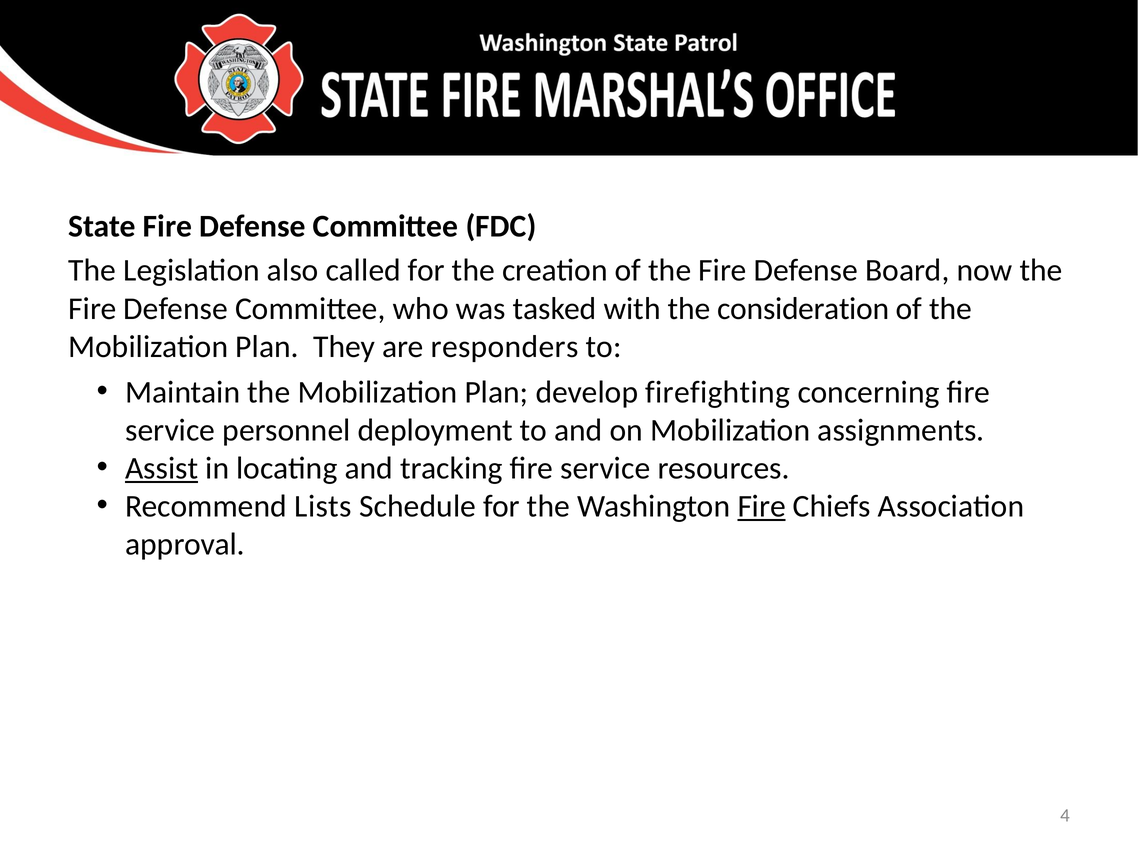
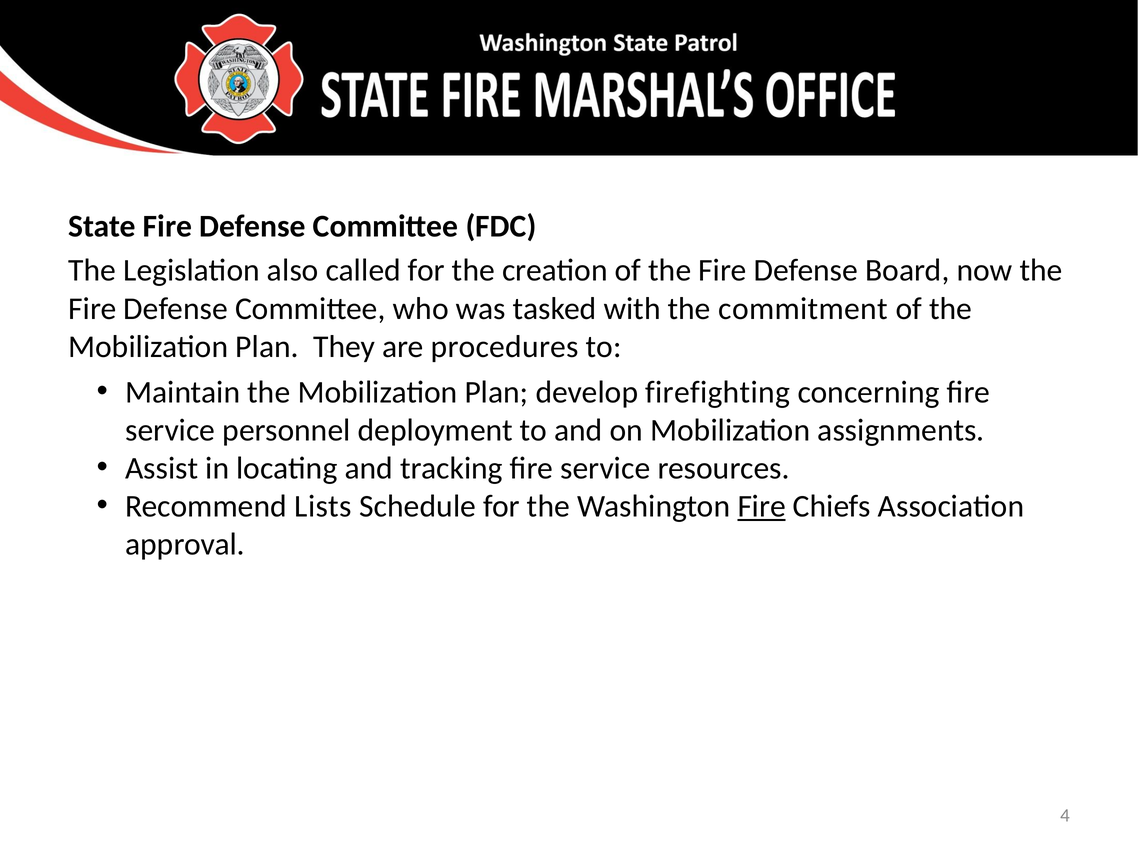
consideration: consideration -> commitment (803, 308)
responders: responders -> procedures (505, 346)
Assist underline: present -> none (162, 468)
